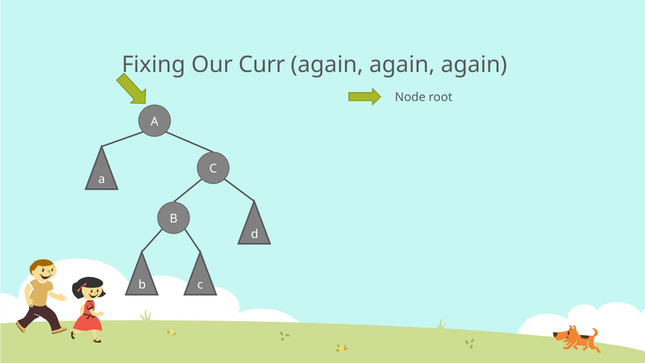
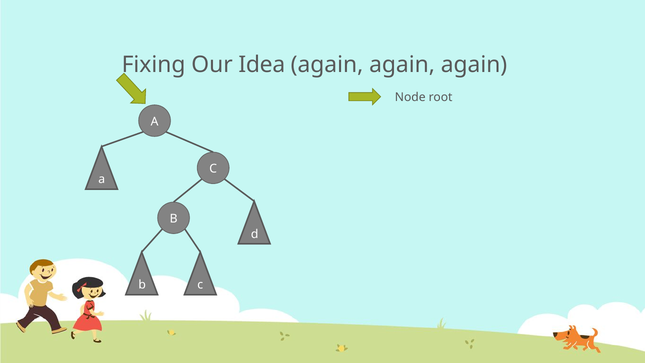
Curr: Curr -> Idea (262, 65)
